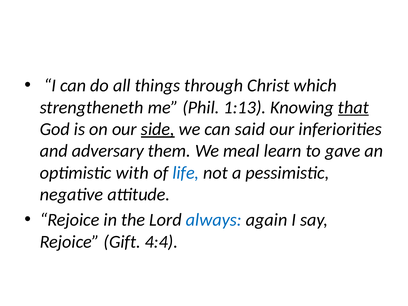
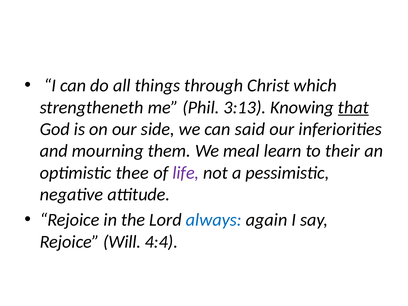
1:13: 1:13 -> 3:13 (245, 107)
side underline: present -> none (158, 129)
adversary: adversary -> mourning (108, 151)
gave: gave -> their (343, 151)
with: with -> thee (132, 173)
life colour: blue -> purple (186, 173)
Gift: Gift -> Will (122, 242)
